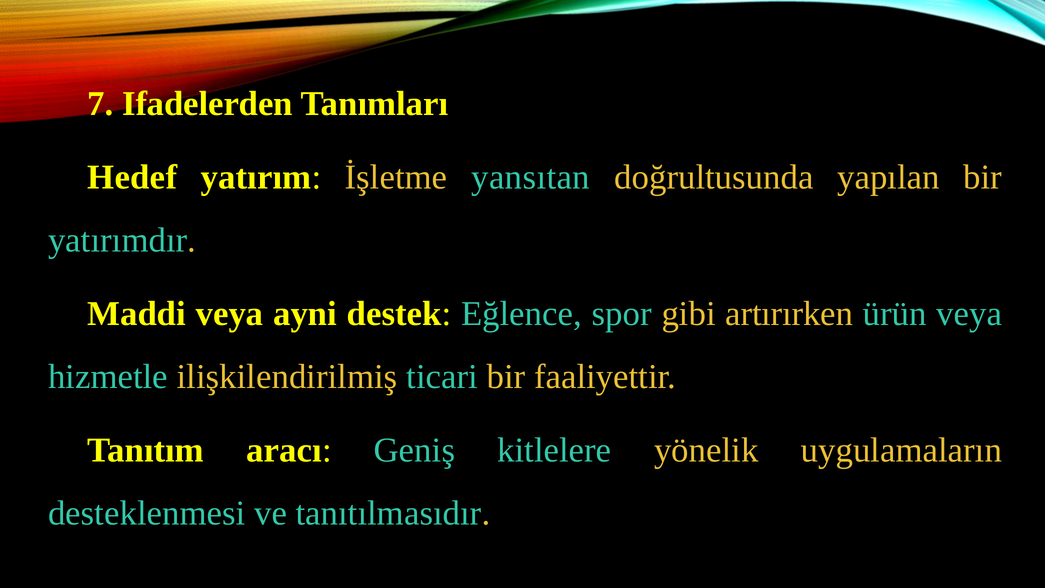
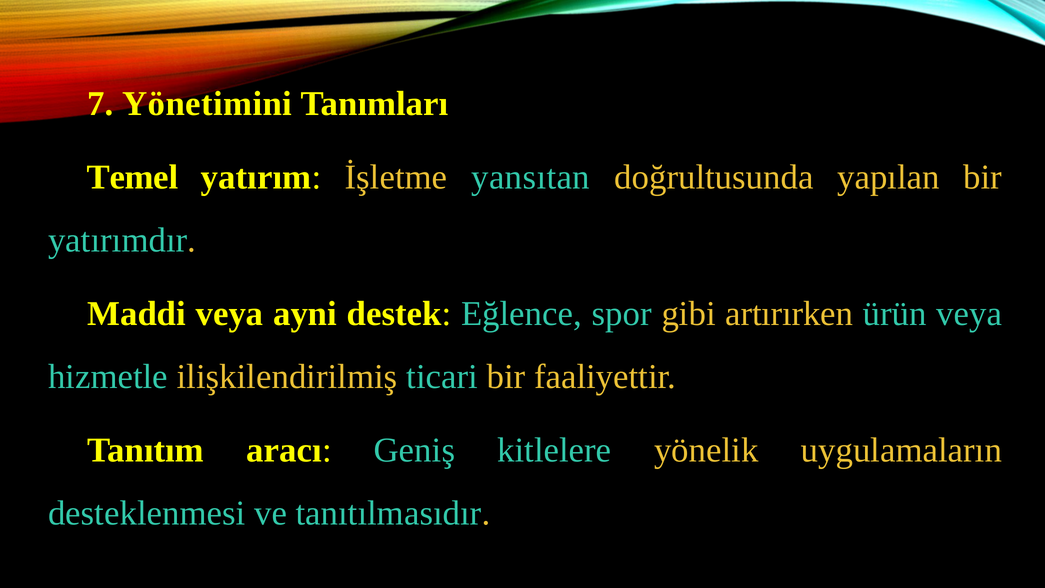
Ifadelerden: Ifadelerden -> Yönetimini (207, 104)
Hedef: Hedef -> Temel (133, 177)
